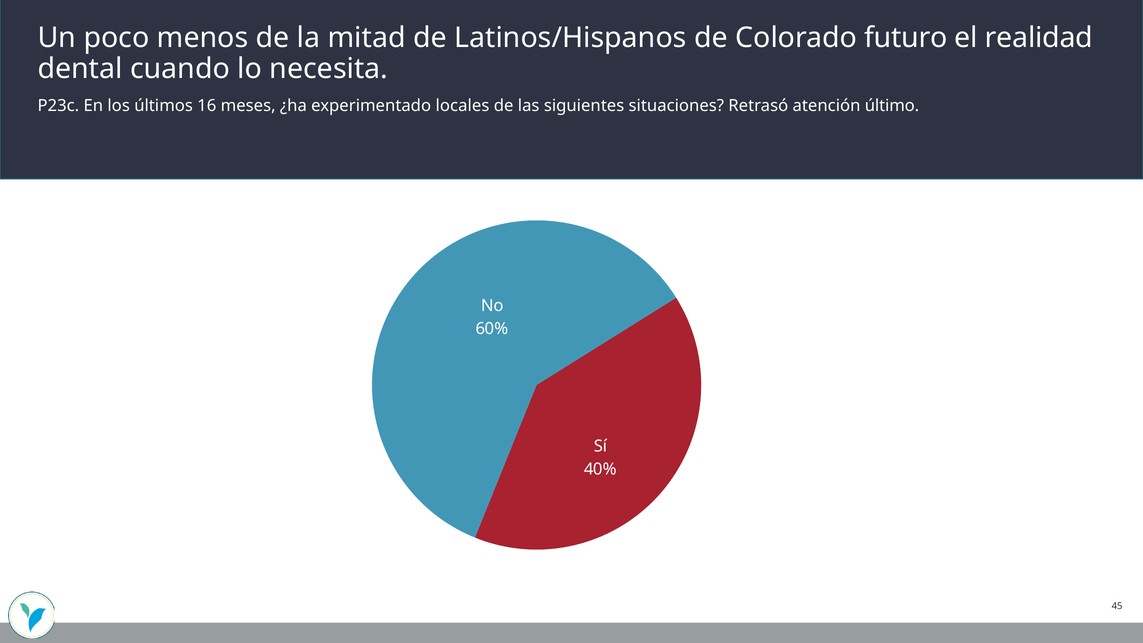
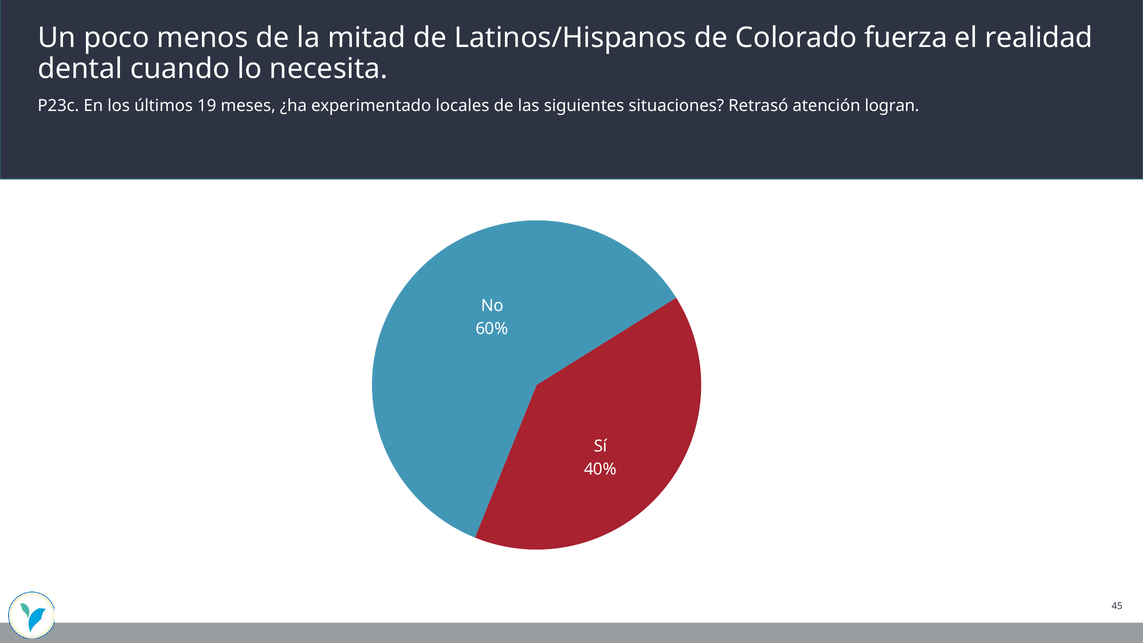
futuro: futuro -> fuerza (906, 38)
16: 16 -> 19 (207, 106)
último: último -> logran (892, 106)
